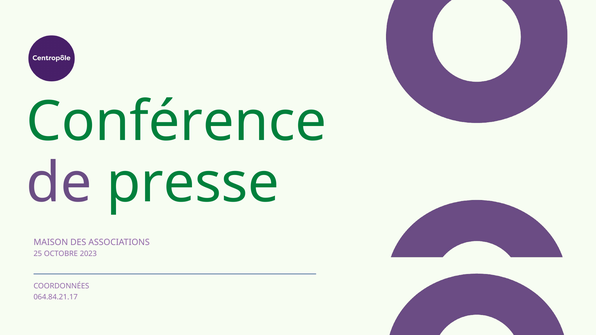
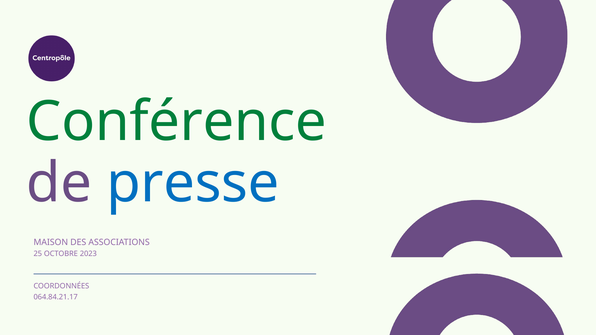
presse colour: green -> blue (193, 183)
